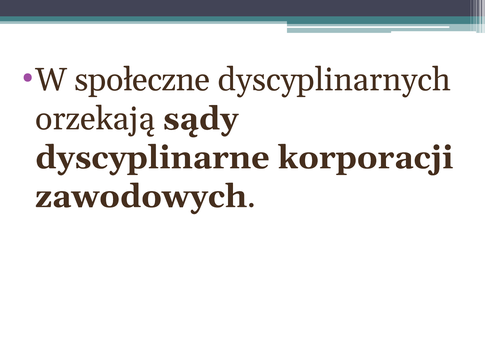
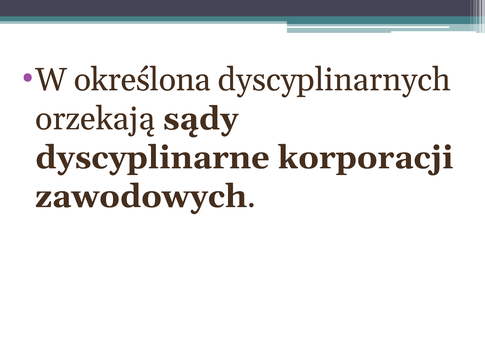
społeczne: społeczne -> określona (142, 80)
